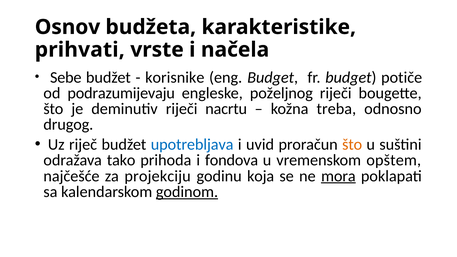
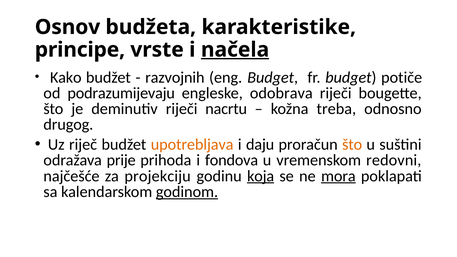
prihvati: prihvati -> principe (80, 50)
načela underline: none -> present (235, 50)
Sebe: Sebe -> Kako (66, 77)
korisnike: korisnike -> razvojnih (175, 77)
poželjnog: poželjnog -> odobrava (281, 93)
upotrebljava colour: blue -> orange (192, 145)
uvid: uvid -> daju (260, 145)
tako: tako -> prije (121, 160)
opštem: opštem -> redovni (394, 160)
koja underline: none -> present (261, 176)
